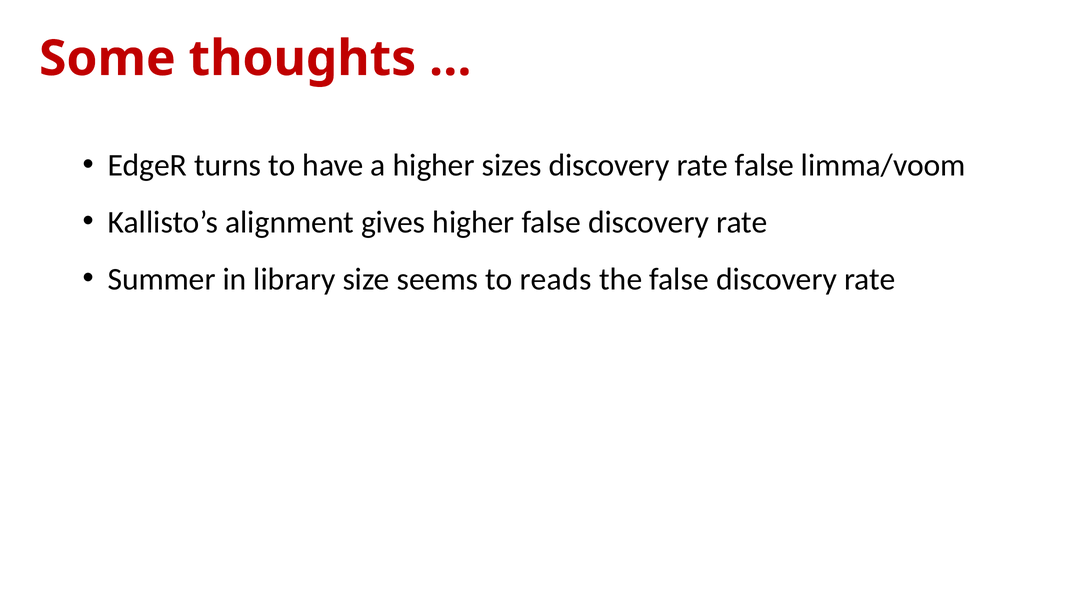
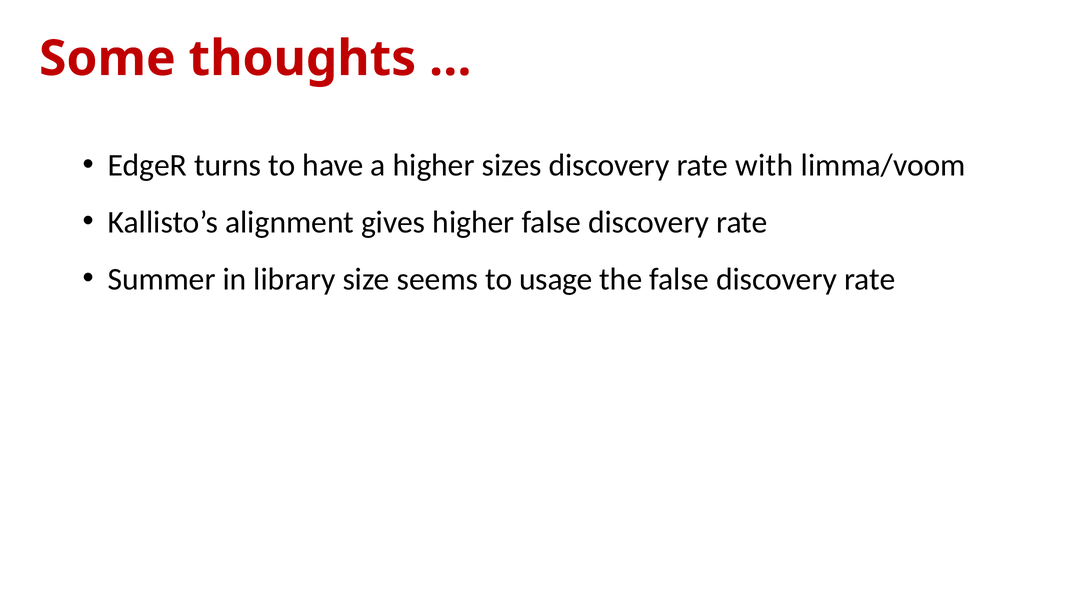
rate false: false -> with (764, 165)
reads: reads -> usage (556, 279)
